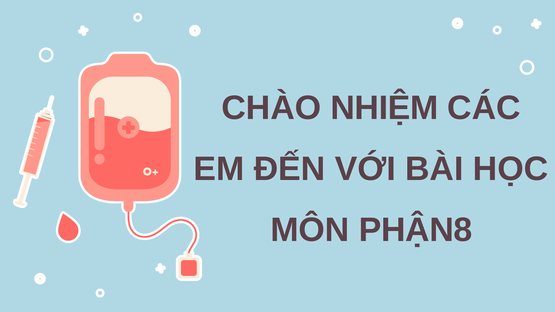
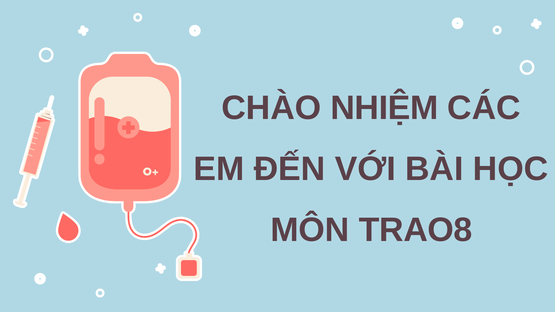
PHẬN8: PHẬN8 -> TRAO8 (416, 230)
